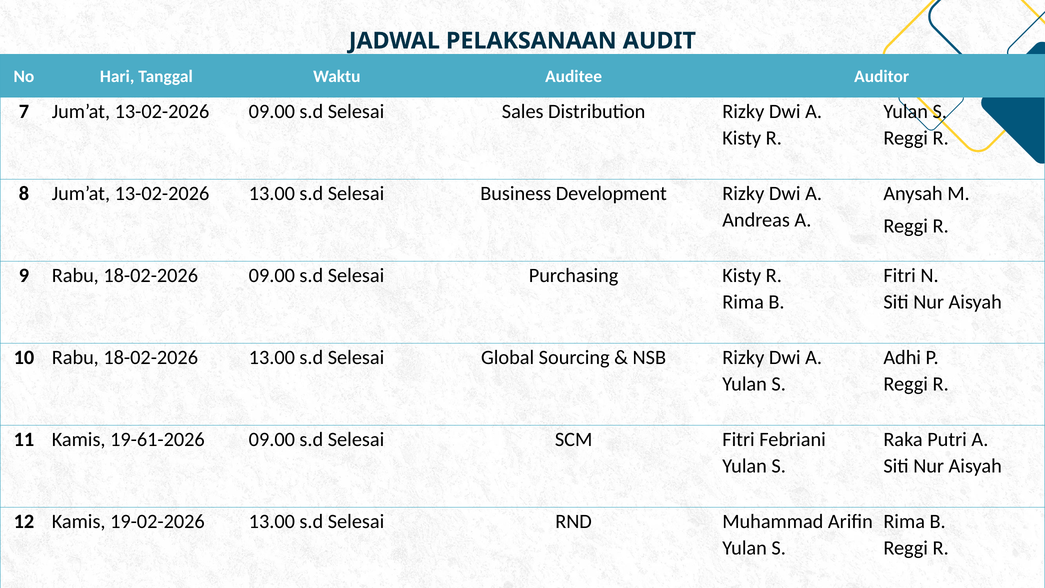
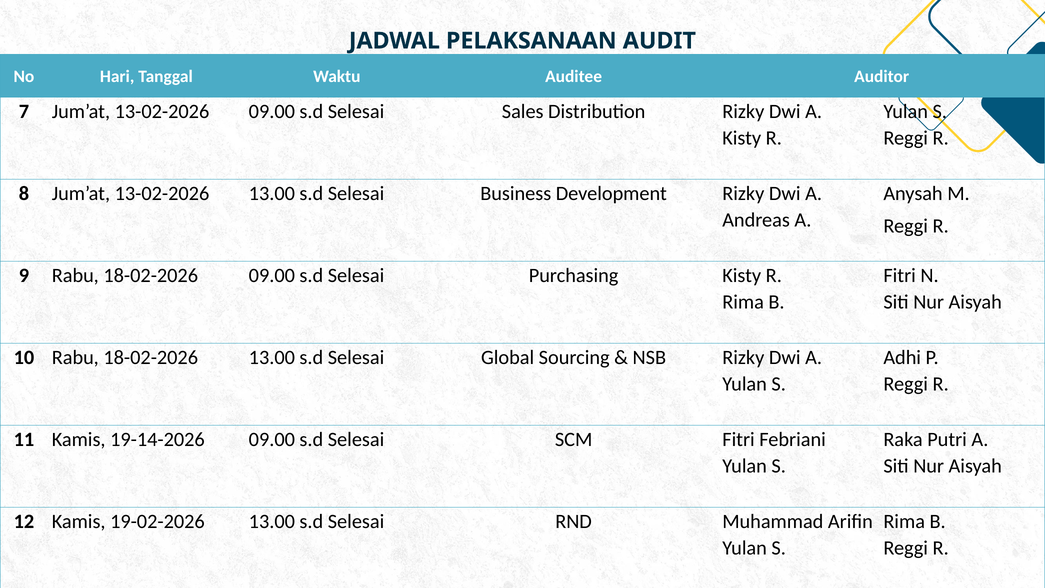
19-61-2026: 19-61-2026 -> 19-14-2026 (157, 439)
